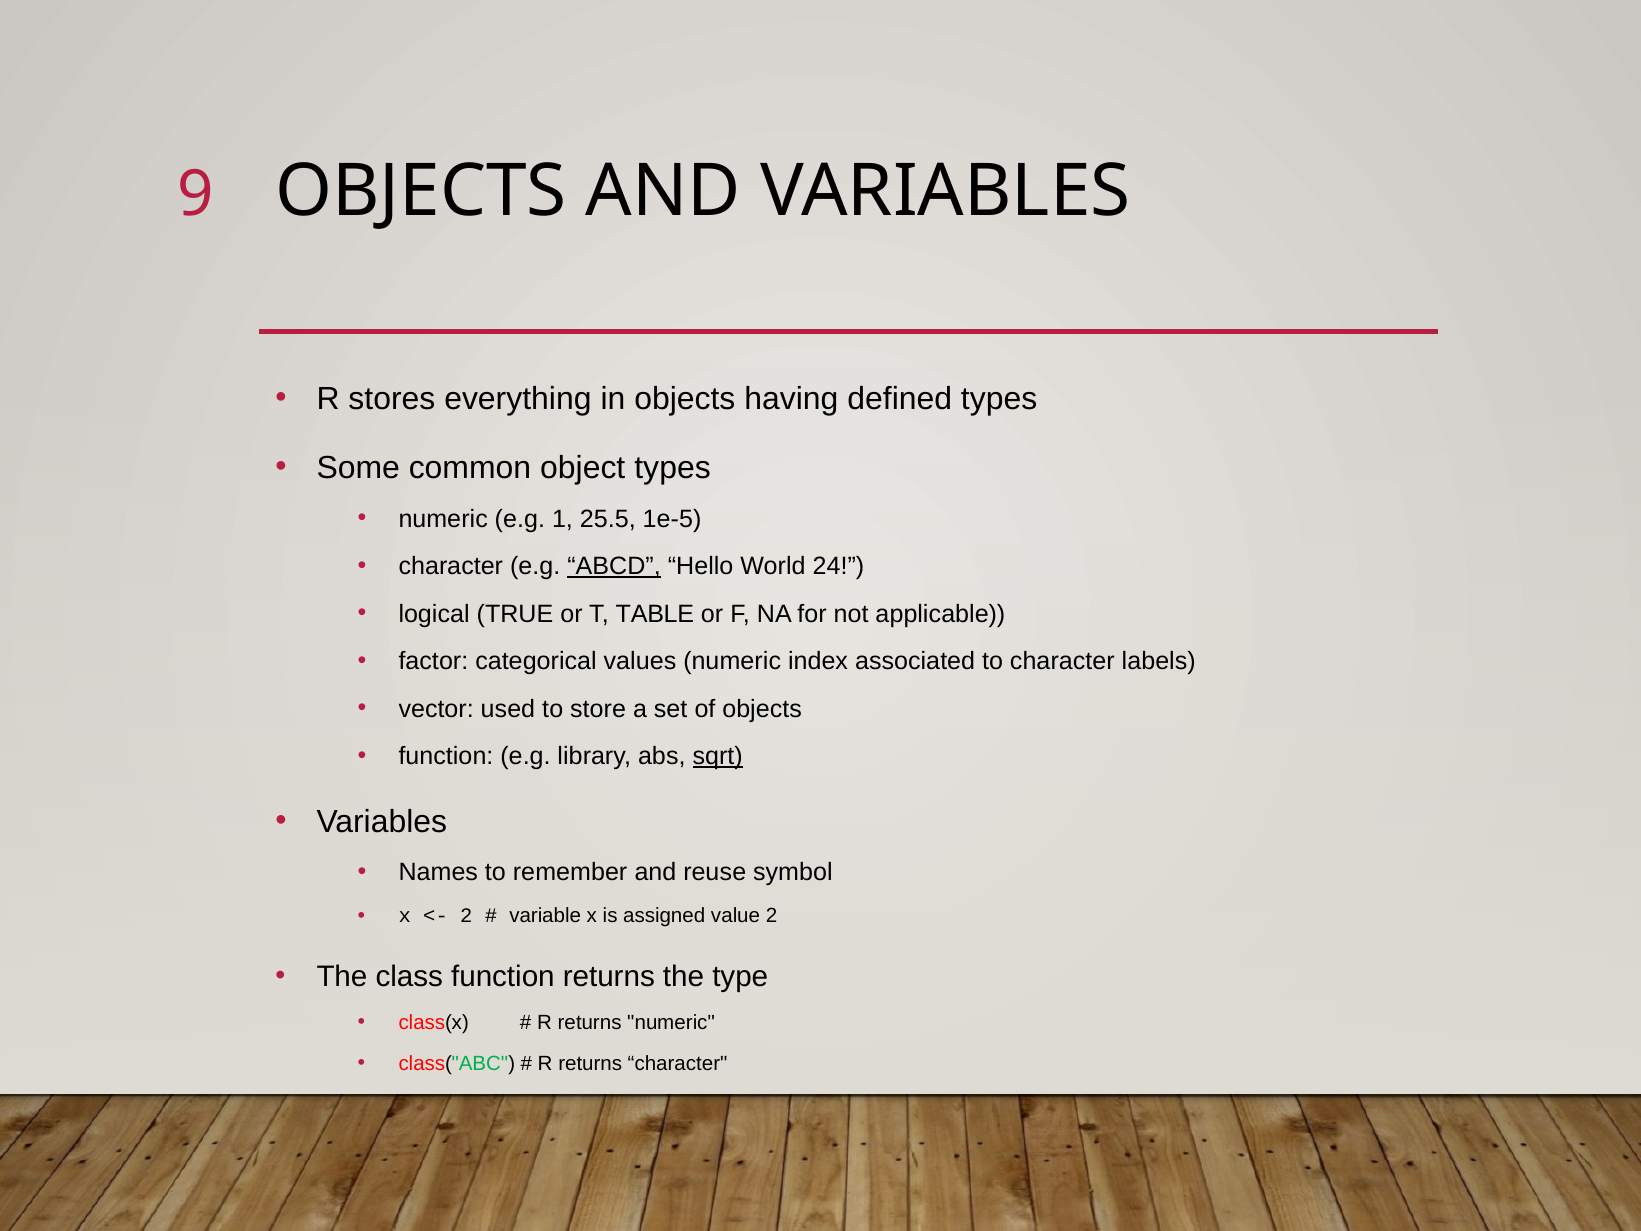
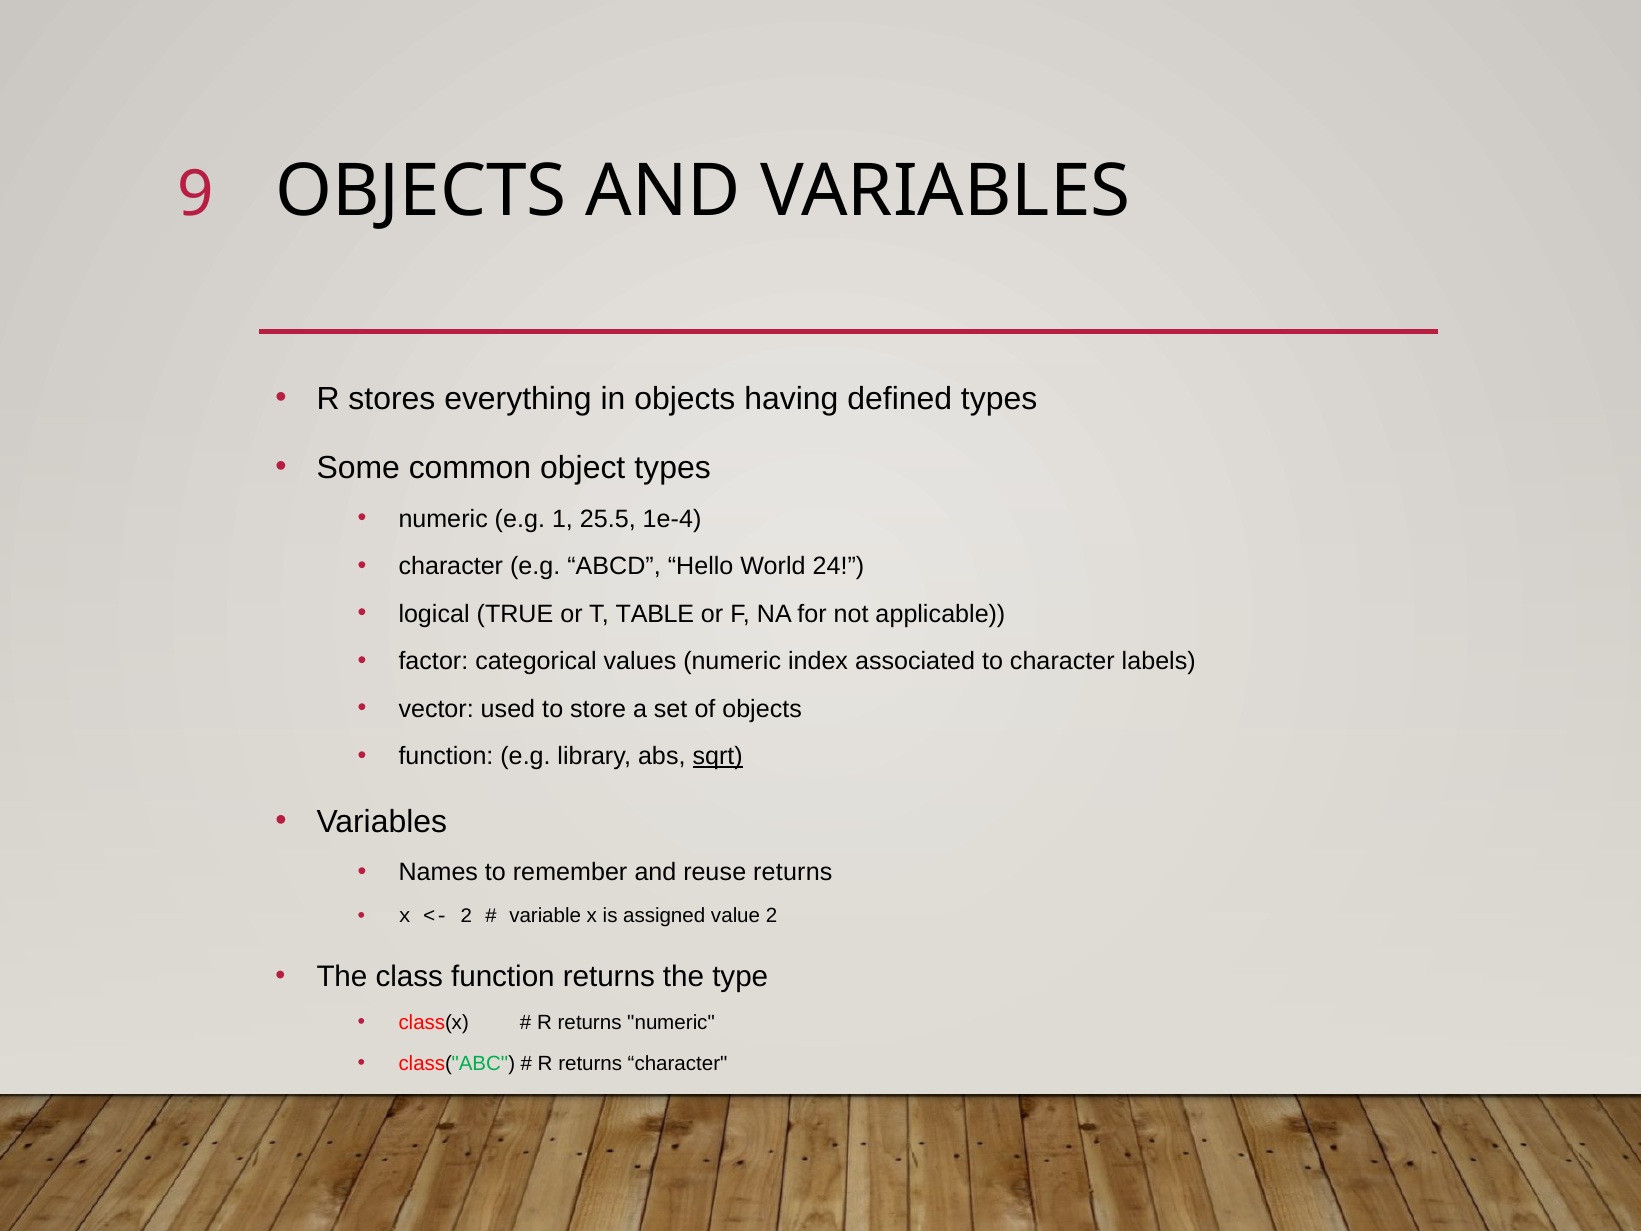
1e-5: 1e-5 -> 1e-4 (672, 519)
ABCD underline: present -> none (614, 566)
reuse symbol: symbol -> returns (793, 872)
